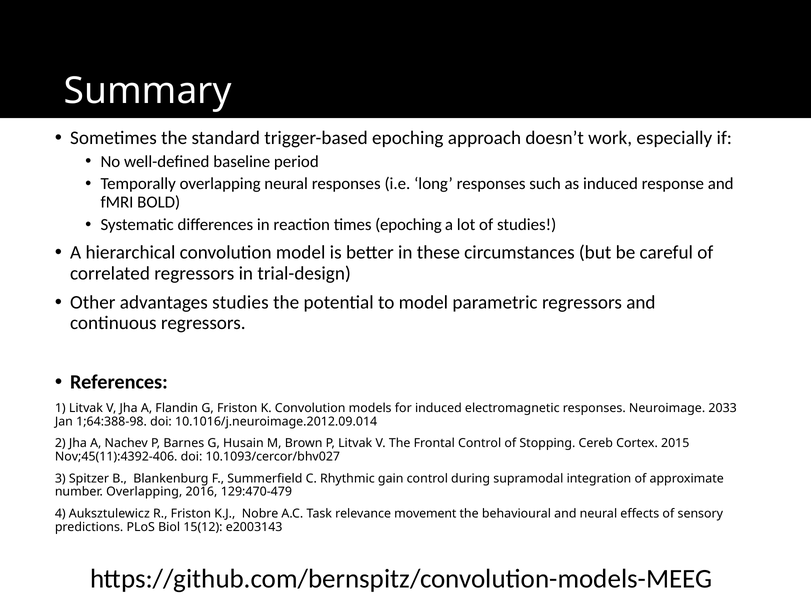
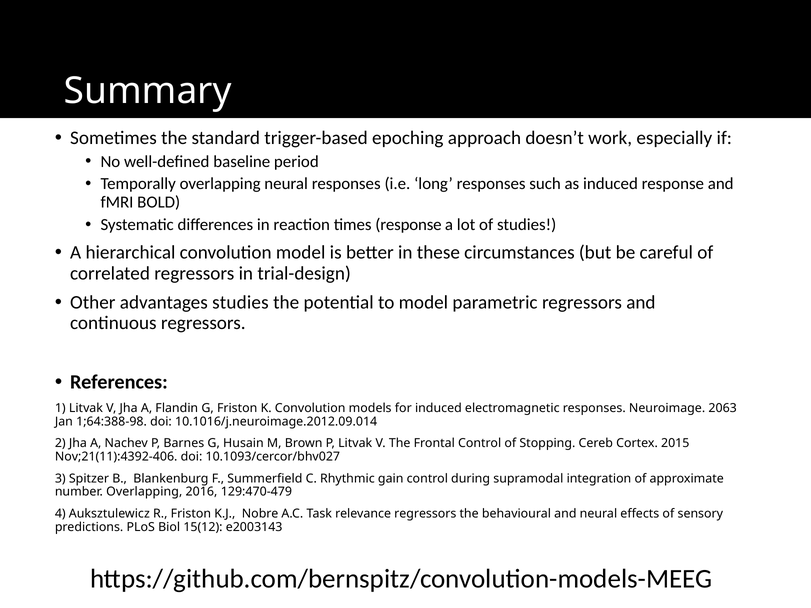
times epoching: epoching -> response (408, 225)
2033: 2033 -> 2063 (723, 408)
Nov;45(11):4392-406: Nov;45(11):4392-406 -> Nov;21(11):4392-406 (116, 457)
relevance movement: movement -> regressors (425, 514)
